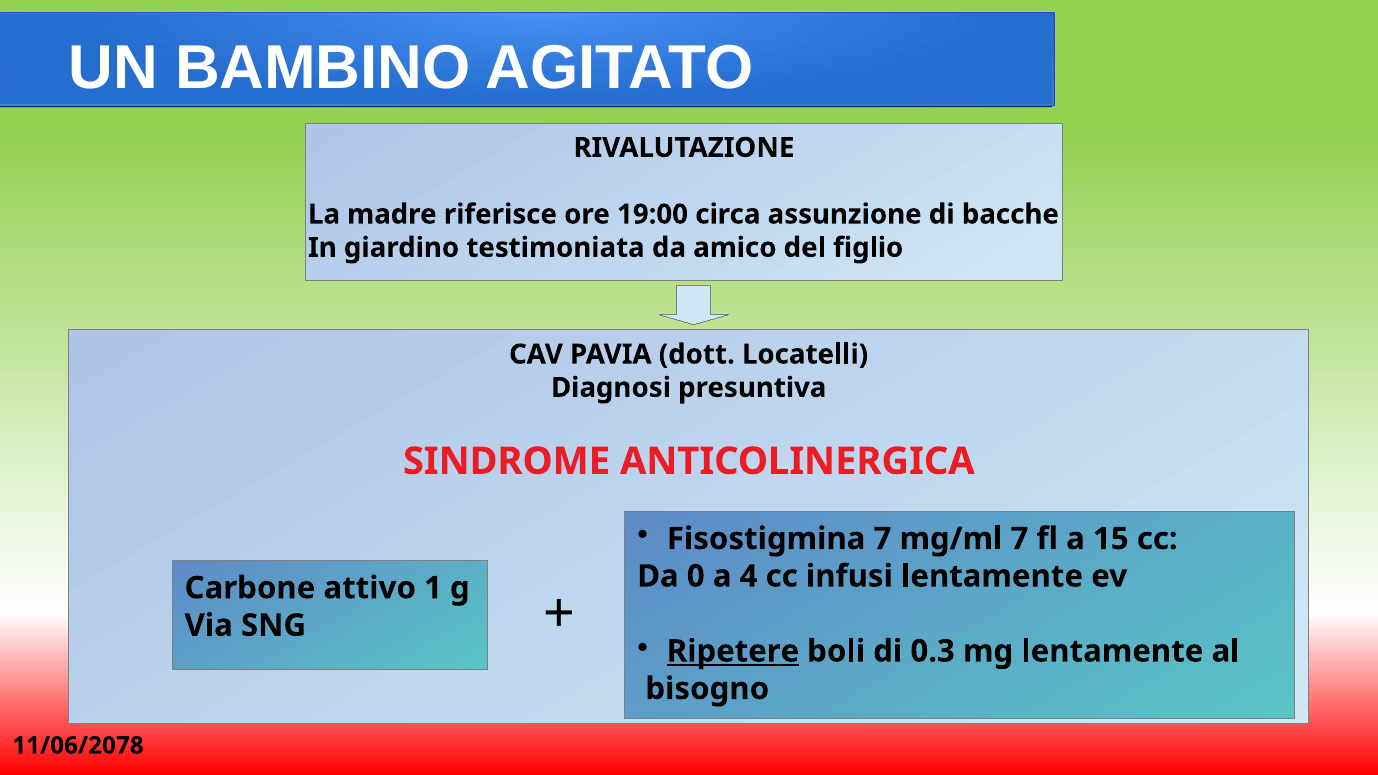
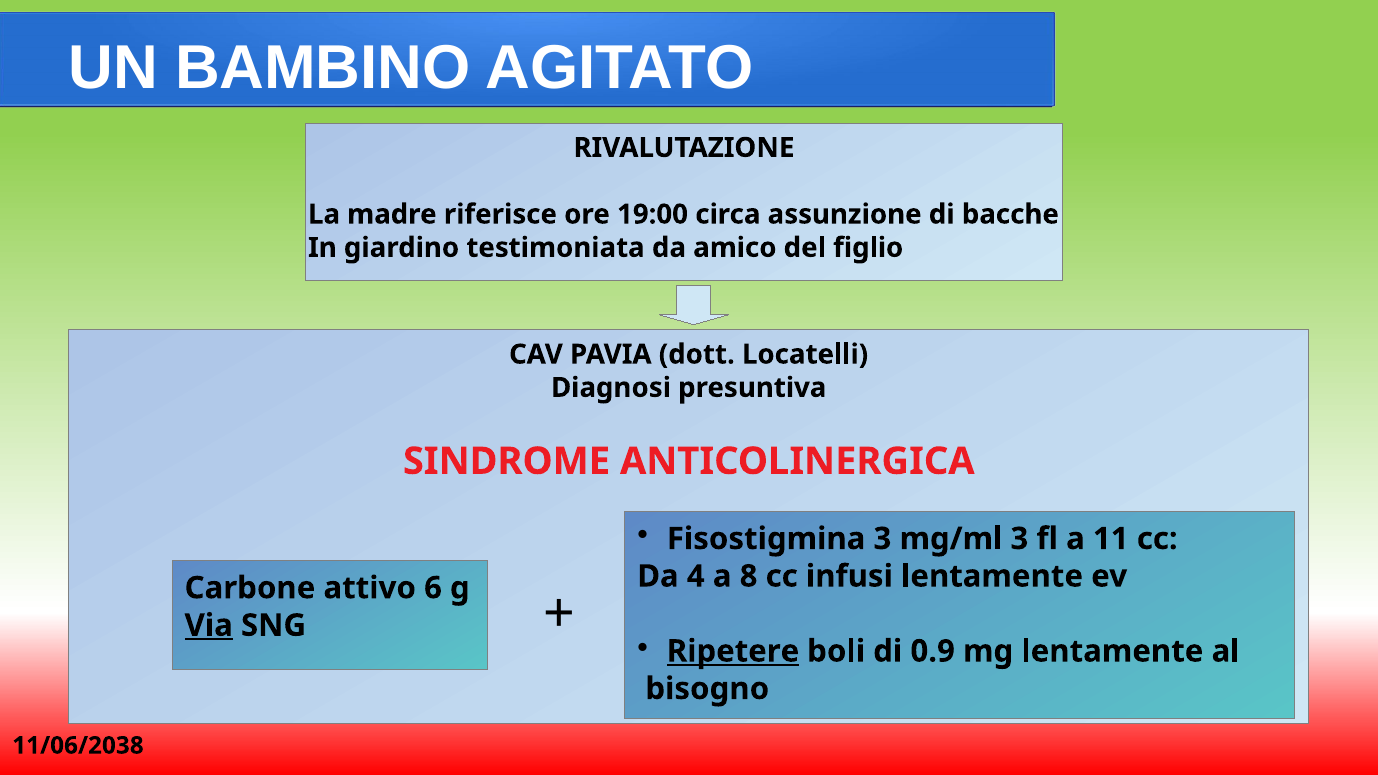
Fisostigmina 7: 7 -> 3 (882, 539)
mg/ml 7: 7 -> 3 (1019, 539)
15: 15 -> 11 (1111, 539)
0: 0 -> 4 (696, 576)
4: 4 -> 8 (749, 576)
1: 1 -> 6 (433, 588)
Via underline: none -> present (209, 626)
0.3: 0.3 -> 0.9 (933, 651)
11/06/2078: 11/06/2078 -> 11/06/2038 (78, 746)
